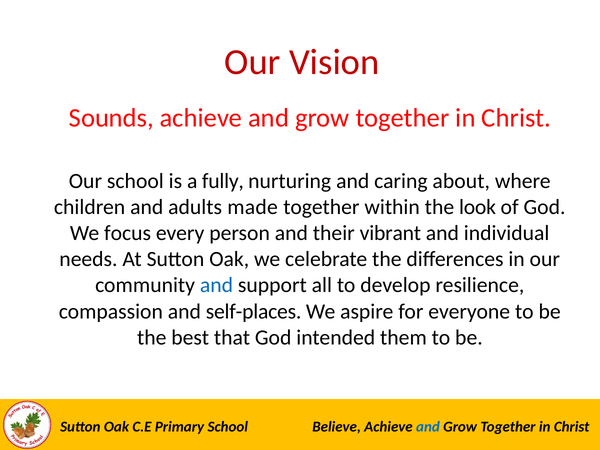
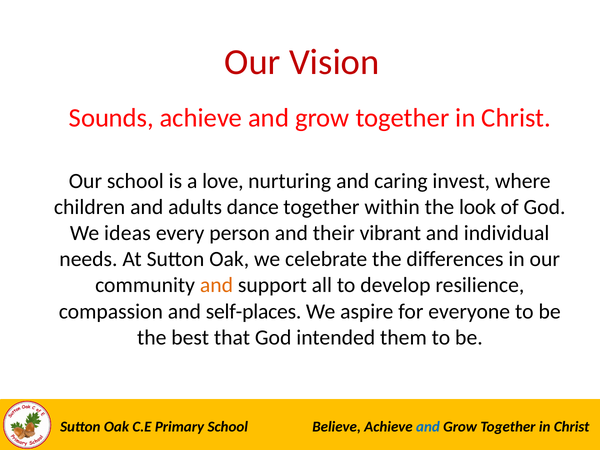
fully: fully -> love (223, 181)
about: about -> invest (461, 181)
made: made -> dance (253, 207)
focus: focus -> ideas (127, 233)
and colour: blue -> orange (216, 285)
